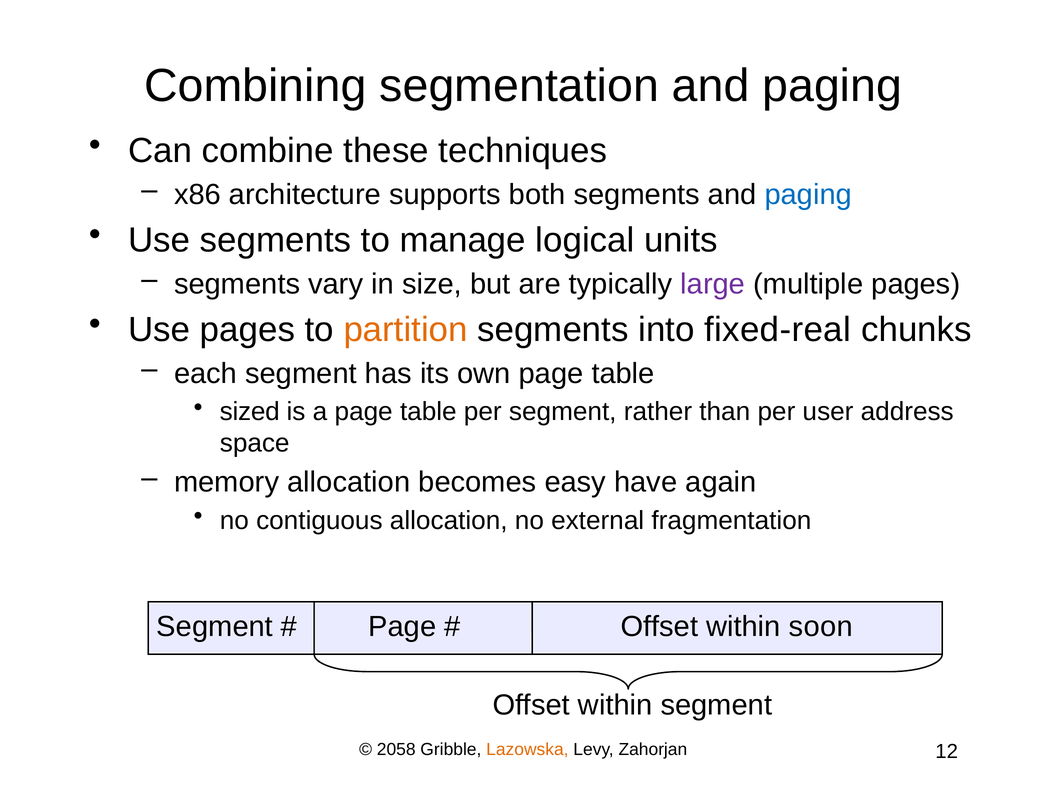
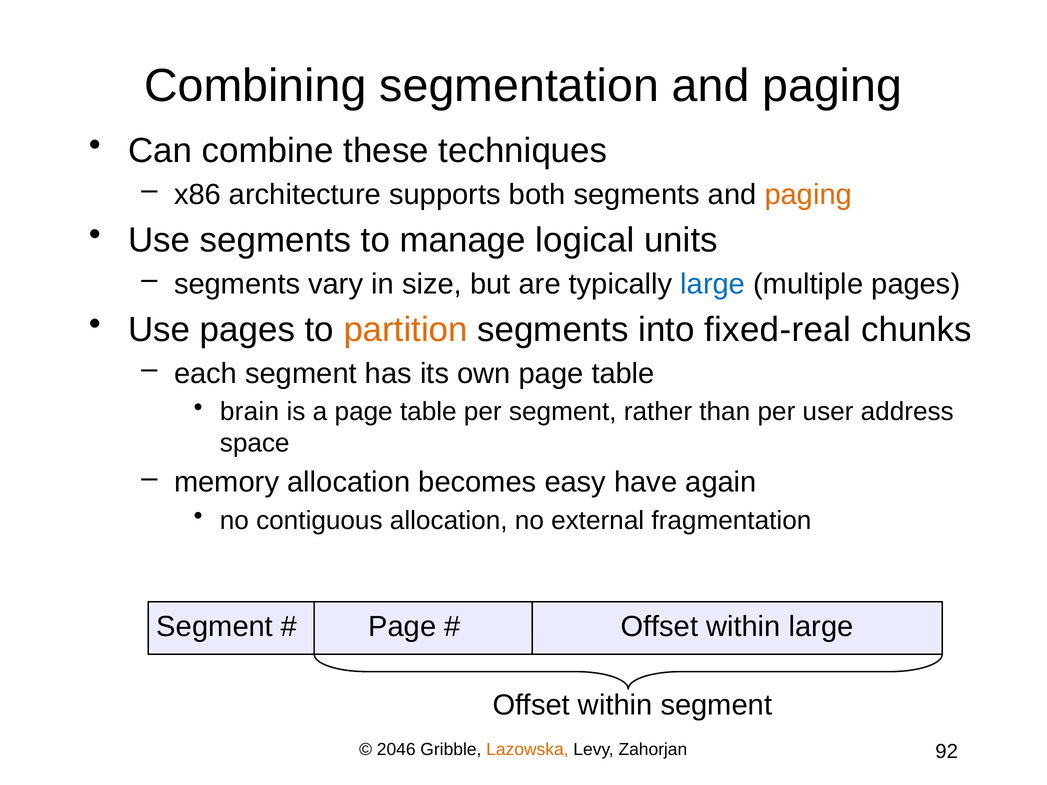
paging colour: blue -> orange (808, 195)
large colour: purple -> blue (713, 284)
sized: sized -> brain (250, 412)
within soon: soon -> large (821, 627)
2058: 2058 -> 2046 (396, 750)
12: 12 -> 92 (947, 752)
